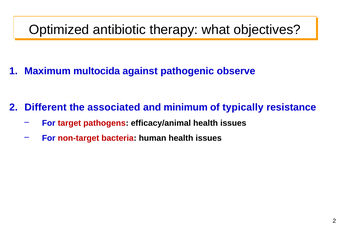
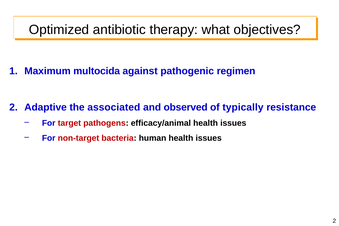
observe: observe -> regimen (236, 71)
Different: Different -> Adaptive (46, 107)
minimum: minimum -> observed (186, 107)
